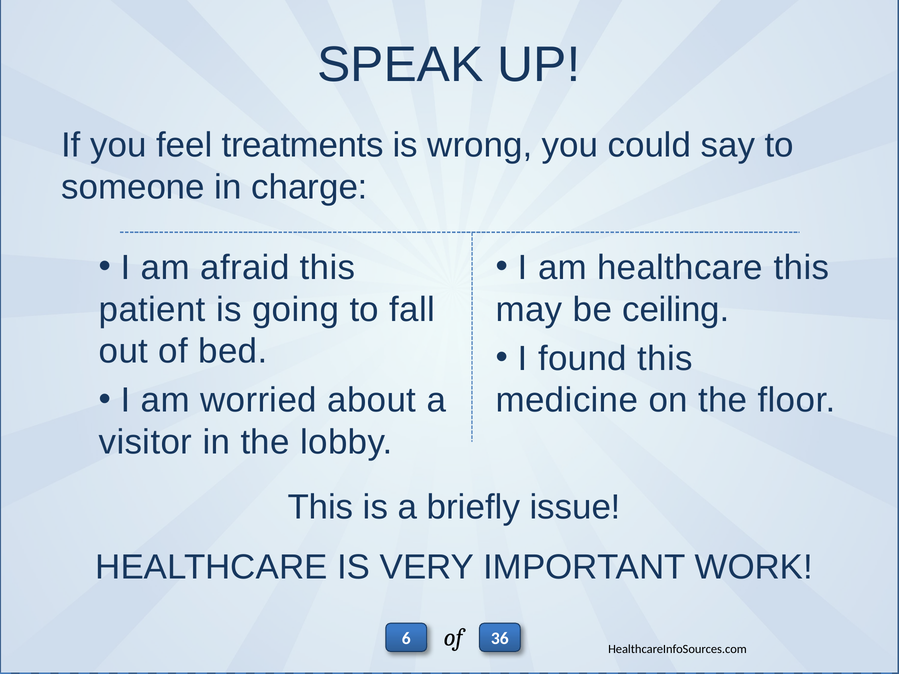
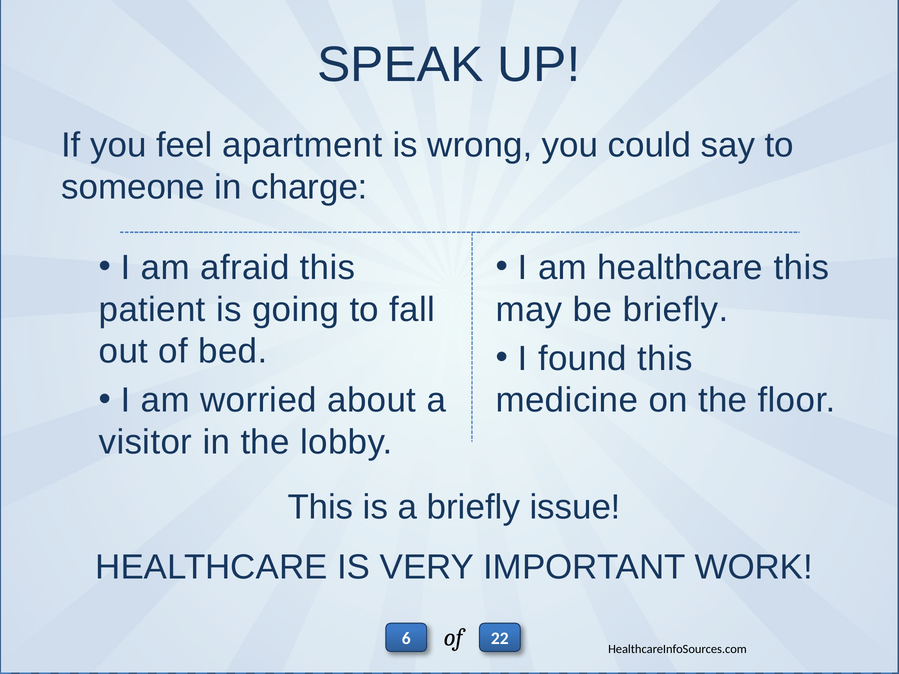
treatments: treatments -> apartment (302, 146)
be ceiling: ceiling -> briefly (676, 310)
36: 36 -> 22 (500, 639)
